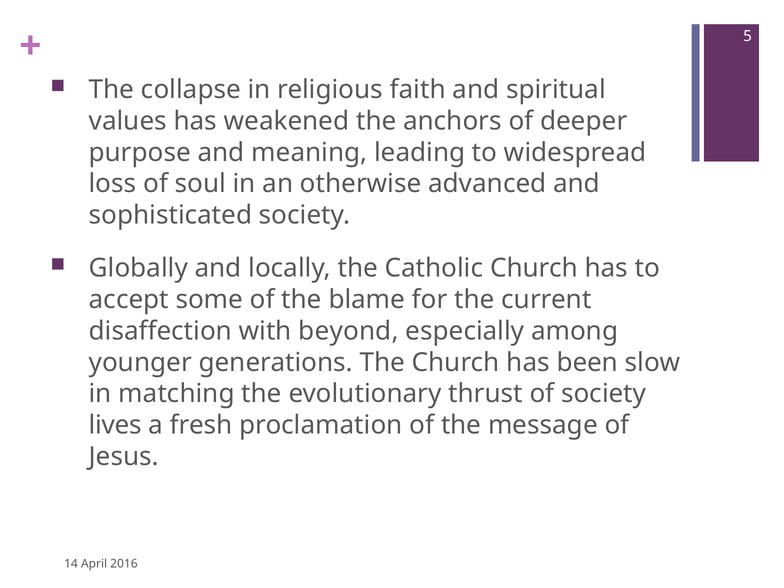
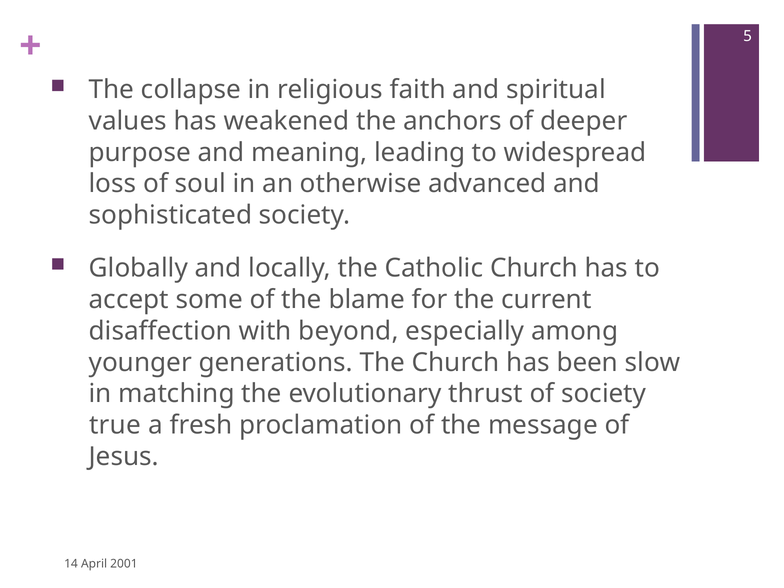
lives: lives -> true (115, 425)
2016: 2016 -> 2001 (124, 564)
